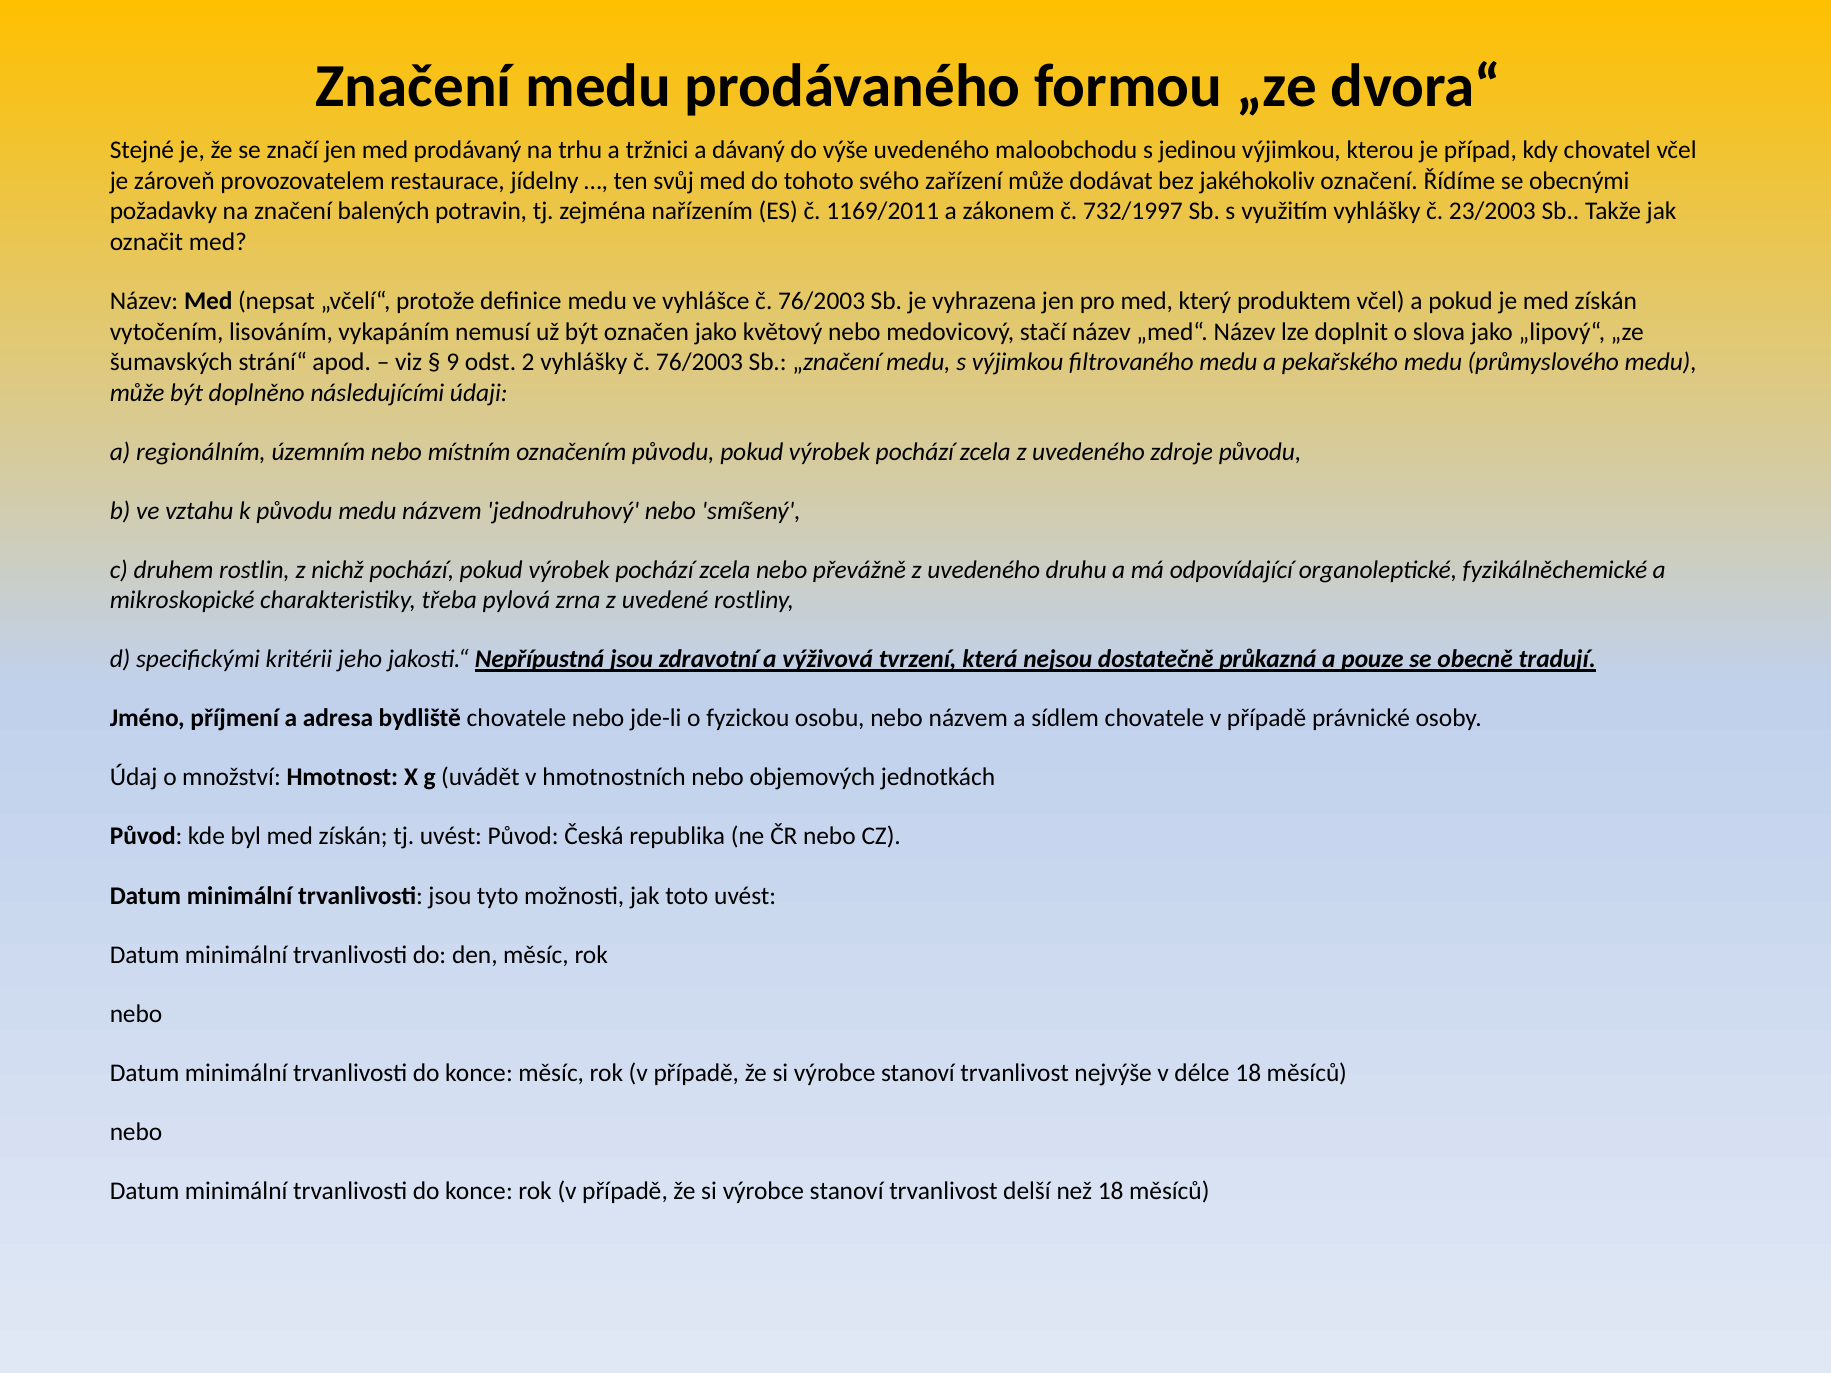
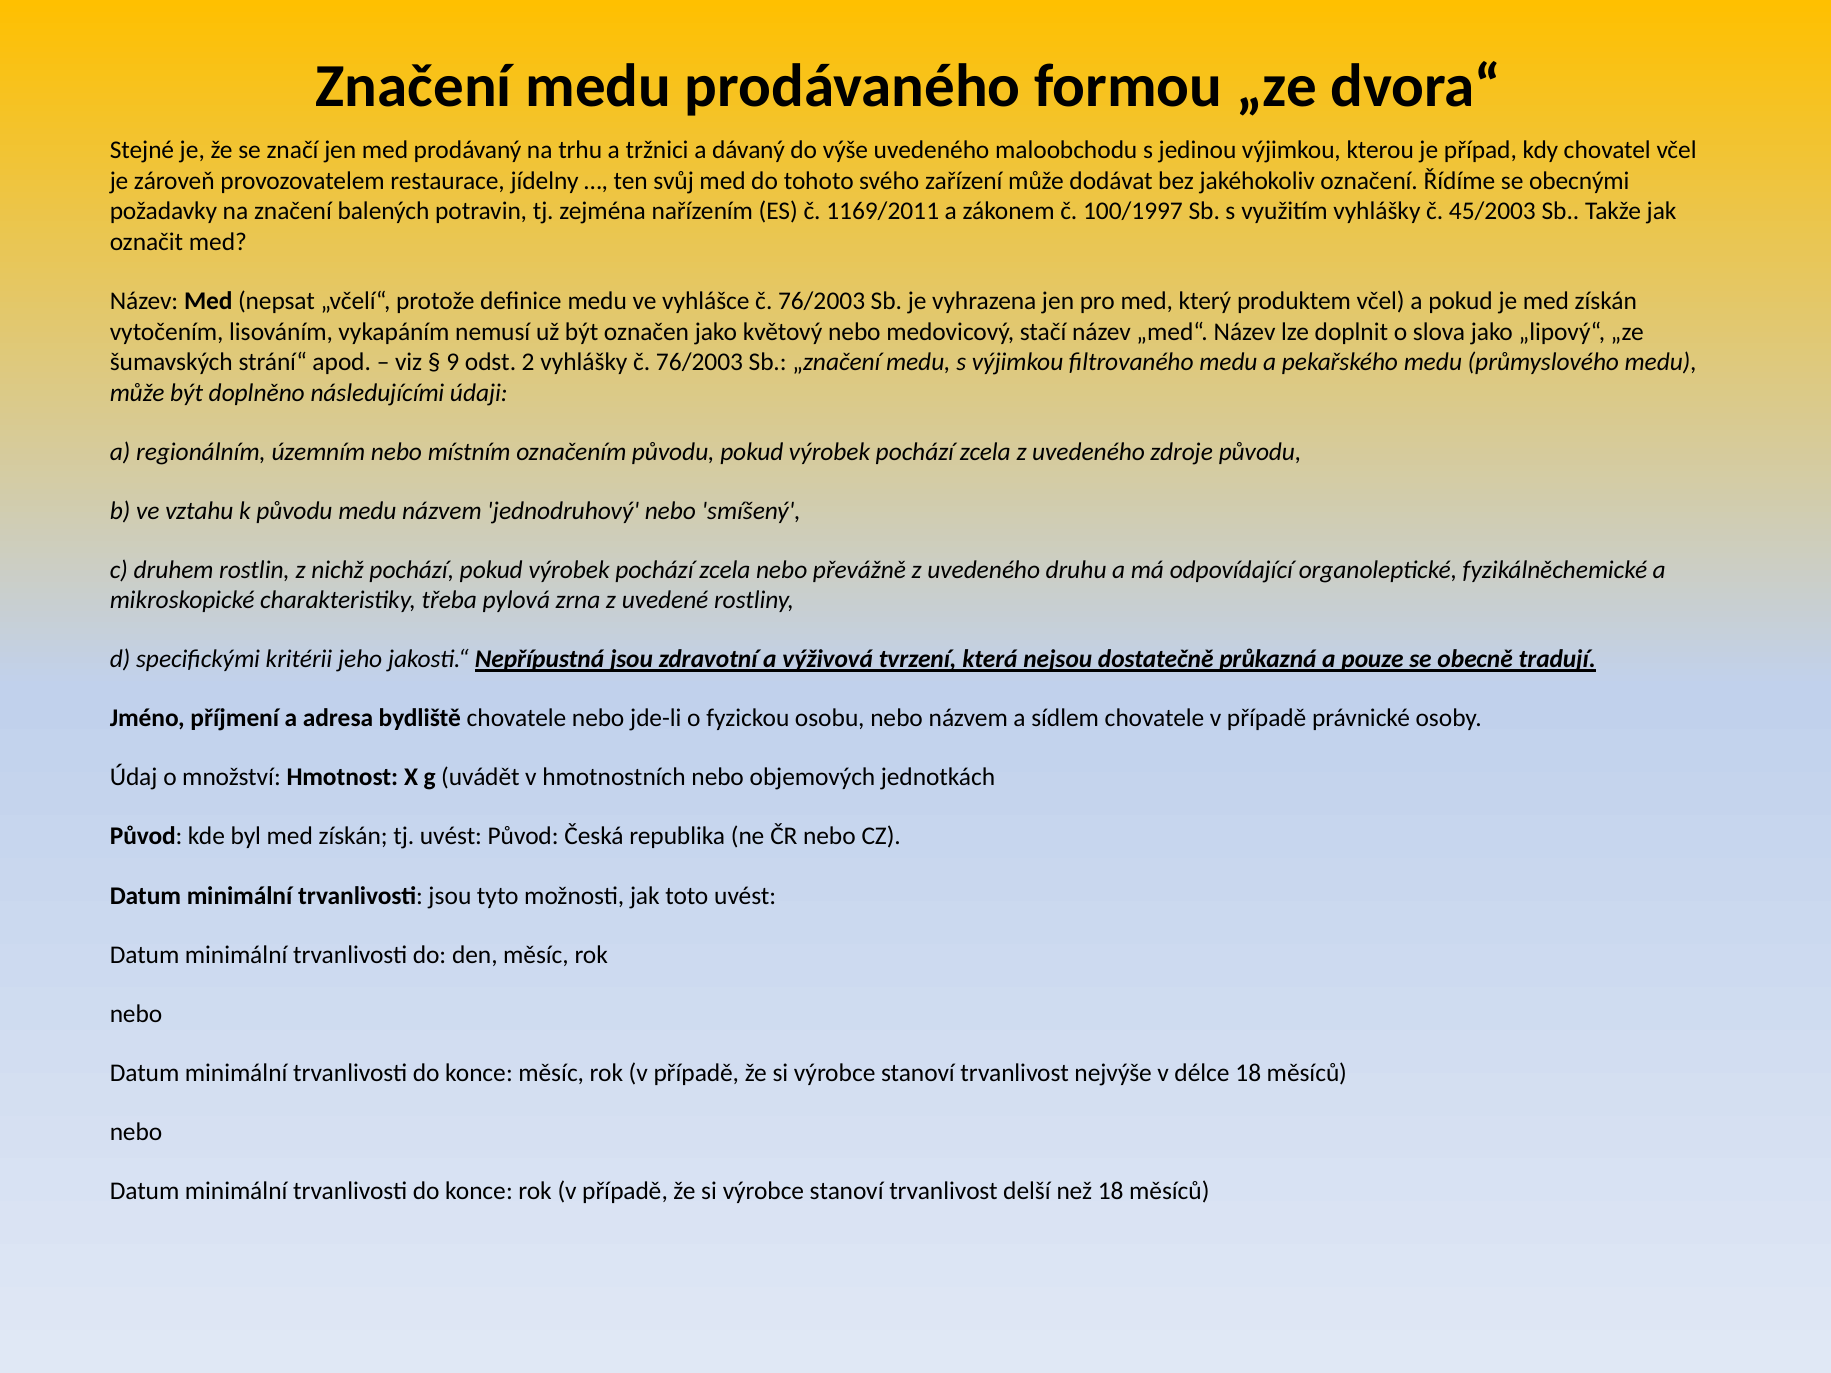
732/1997: 732/1997 -> 100/1997 (1133, 212)
23/2003: 23/2003 -> 45/2003 (1492, 212)
